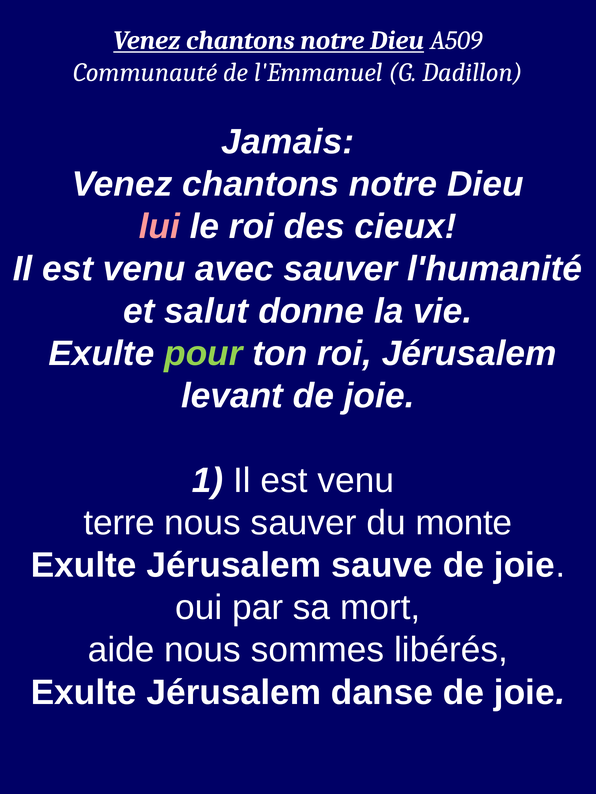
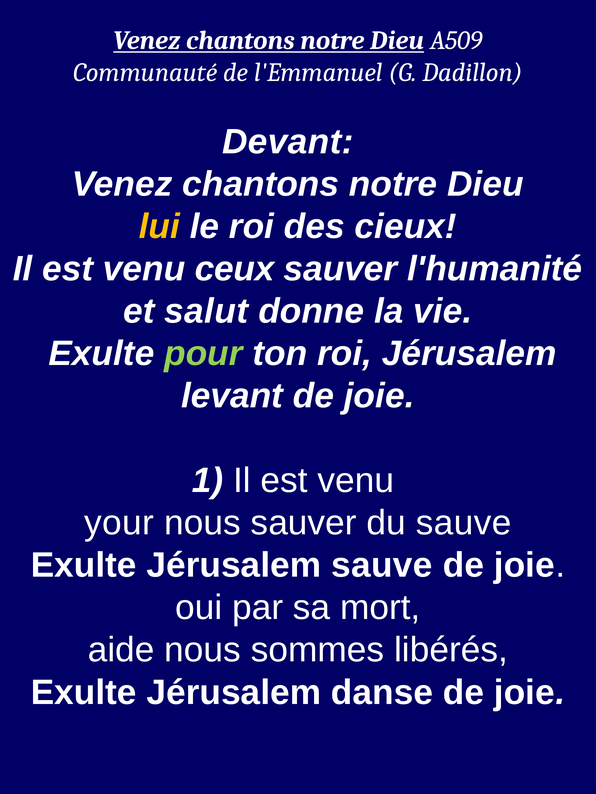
Jamais: Jamais -> Devant (288, 142)
lui colour: pink -> yellow (159, 227)
avec: avec -> ceux (235, 269)
terre: terre -> your (119, 523)
du monte: monte -> sauve (464, 523)
